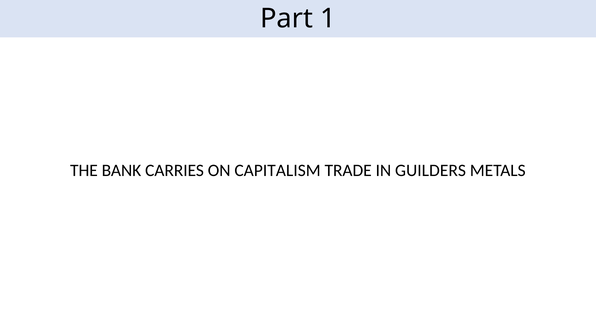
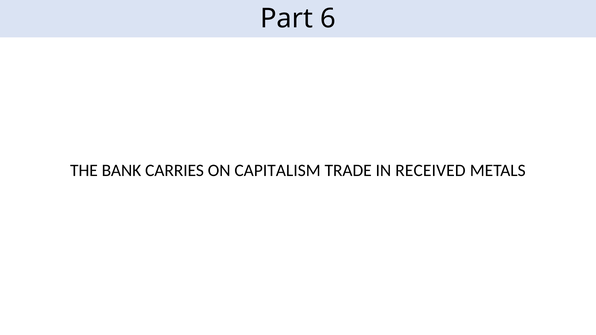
1: 1 -> 6 (328, 19)
GUILDERS: GUILDERS -> RECEIVED (430, 170)
